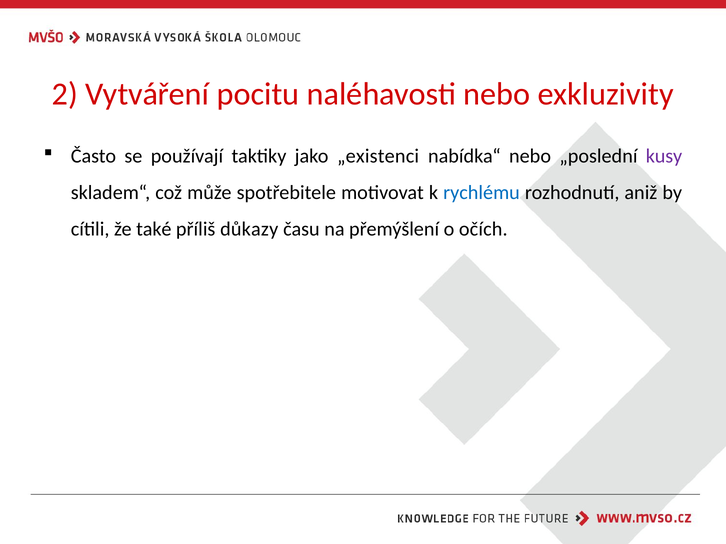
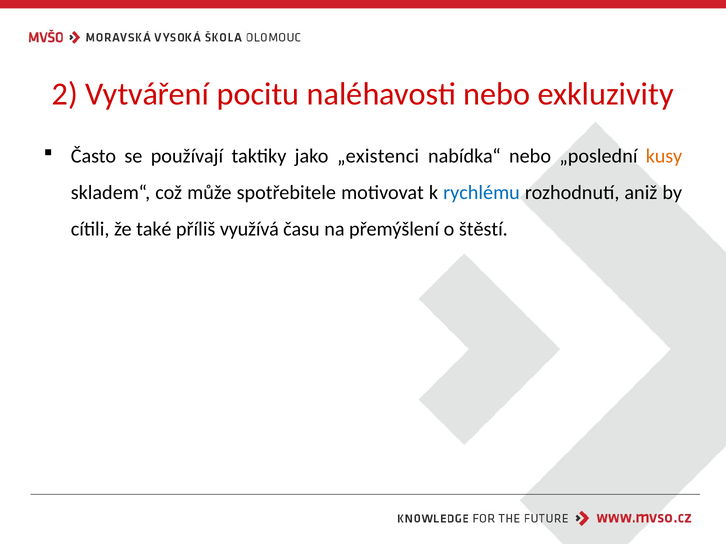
kusy colour: purple -> orange (664, 156)
důkazy: důkazy -> využívá (249, 229)
očích: očích -> štěstí (483, 229)
